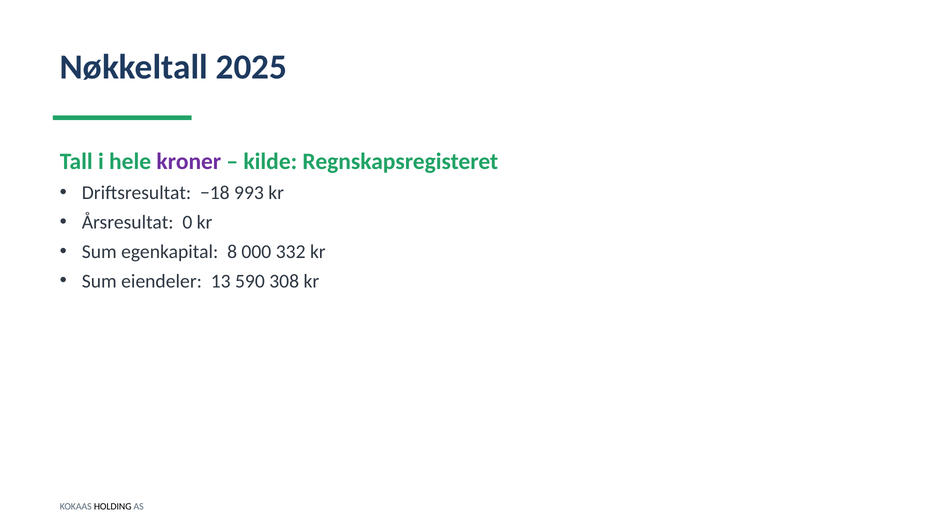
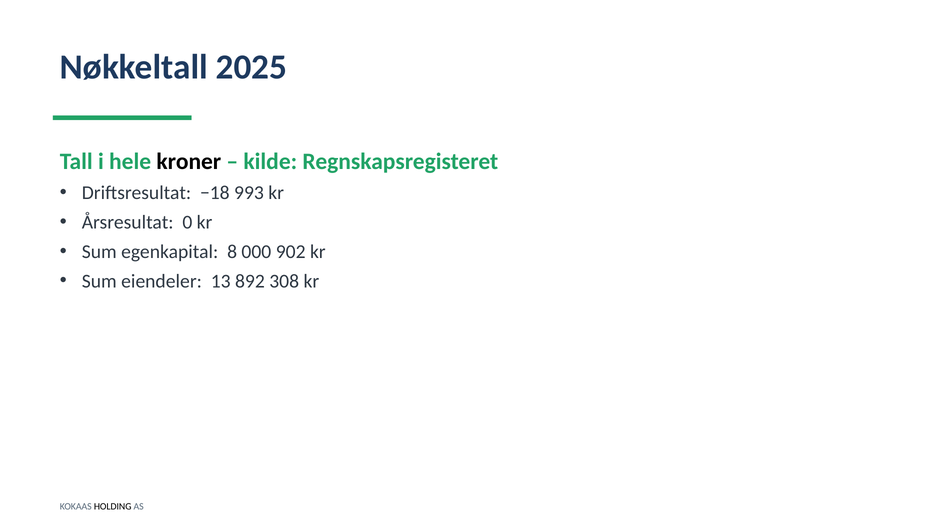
kroner colour: purple -> black (189, 162)
332: 332 -> 902 (291, 252)
590: 590 -> 892 (250, 281)
